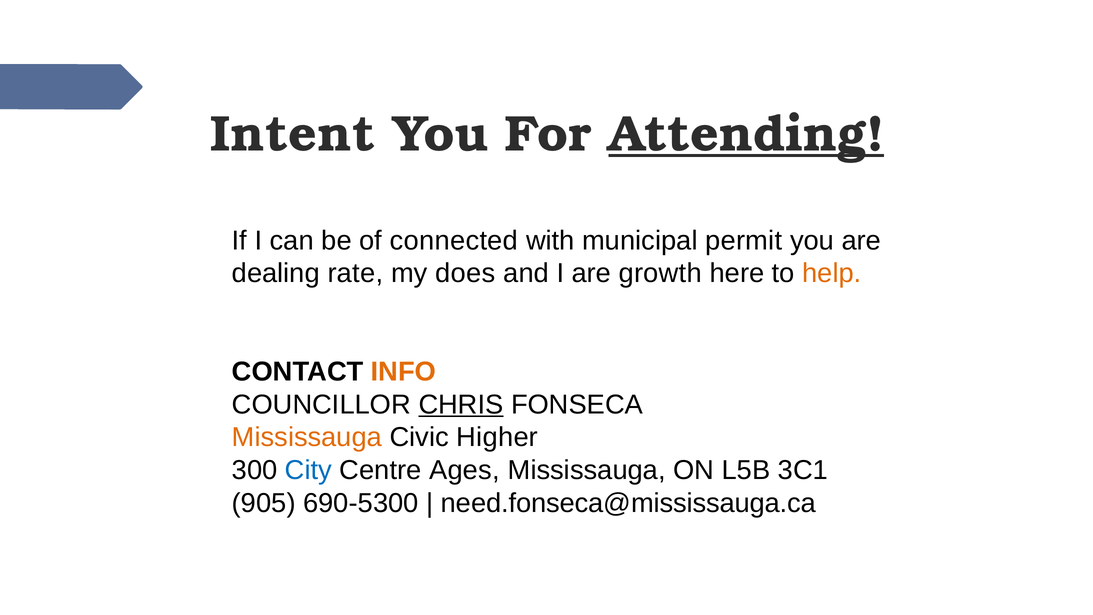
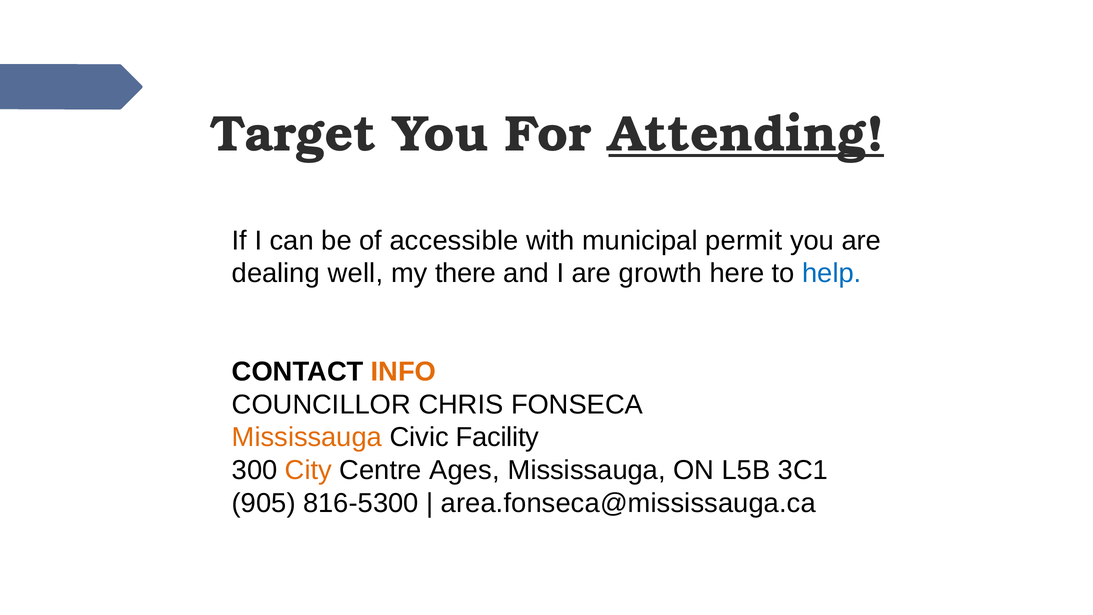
Intent: Intent -> Target (293, 134)
connected: connected -> accessible (454, 241)
rate: rate -> well (355, 273)
does: does -> there (466, 273)
help colour: orange -> blue (832, 273)
CHRIS underline: present -> none (461, 405)
Higher: Higher -> Facility (497, 437)
City colour: blue -> orange (308, 470)
690-5300: 690-5300 -> 816-5300 (361, 503)
need.fonseca@mississauga.ca: need.fonseca@mississauga.ca -> area.fonseca@mississauga.ca (628, 503)
